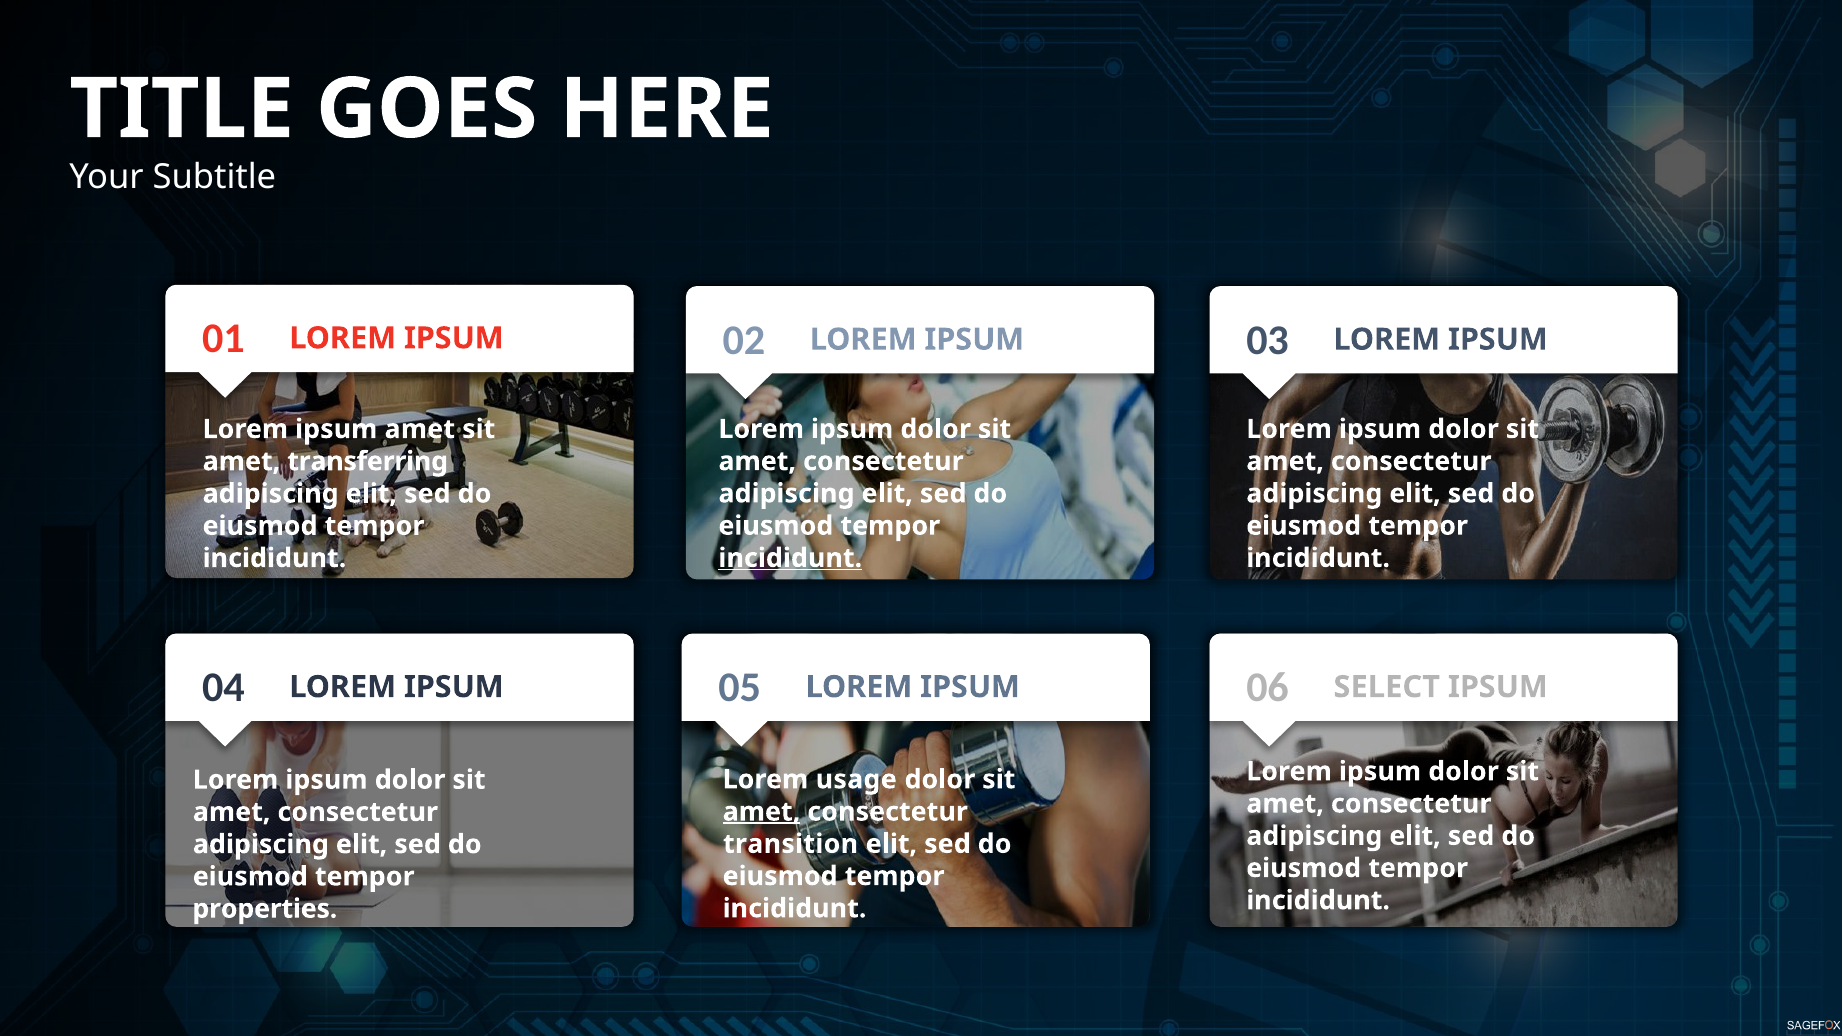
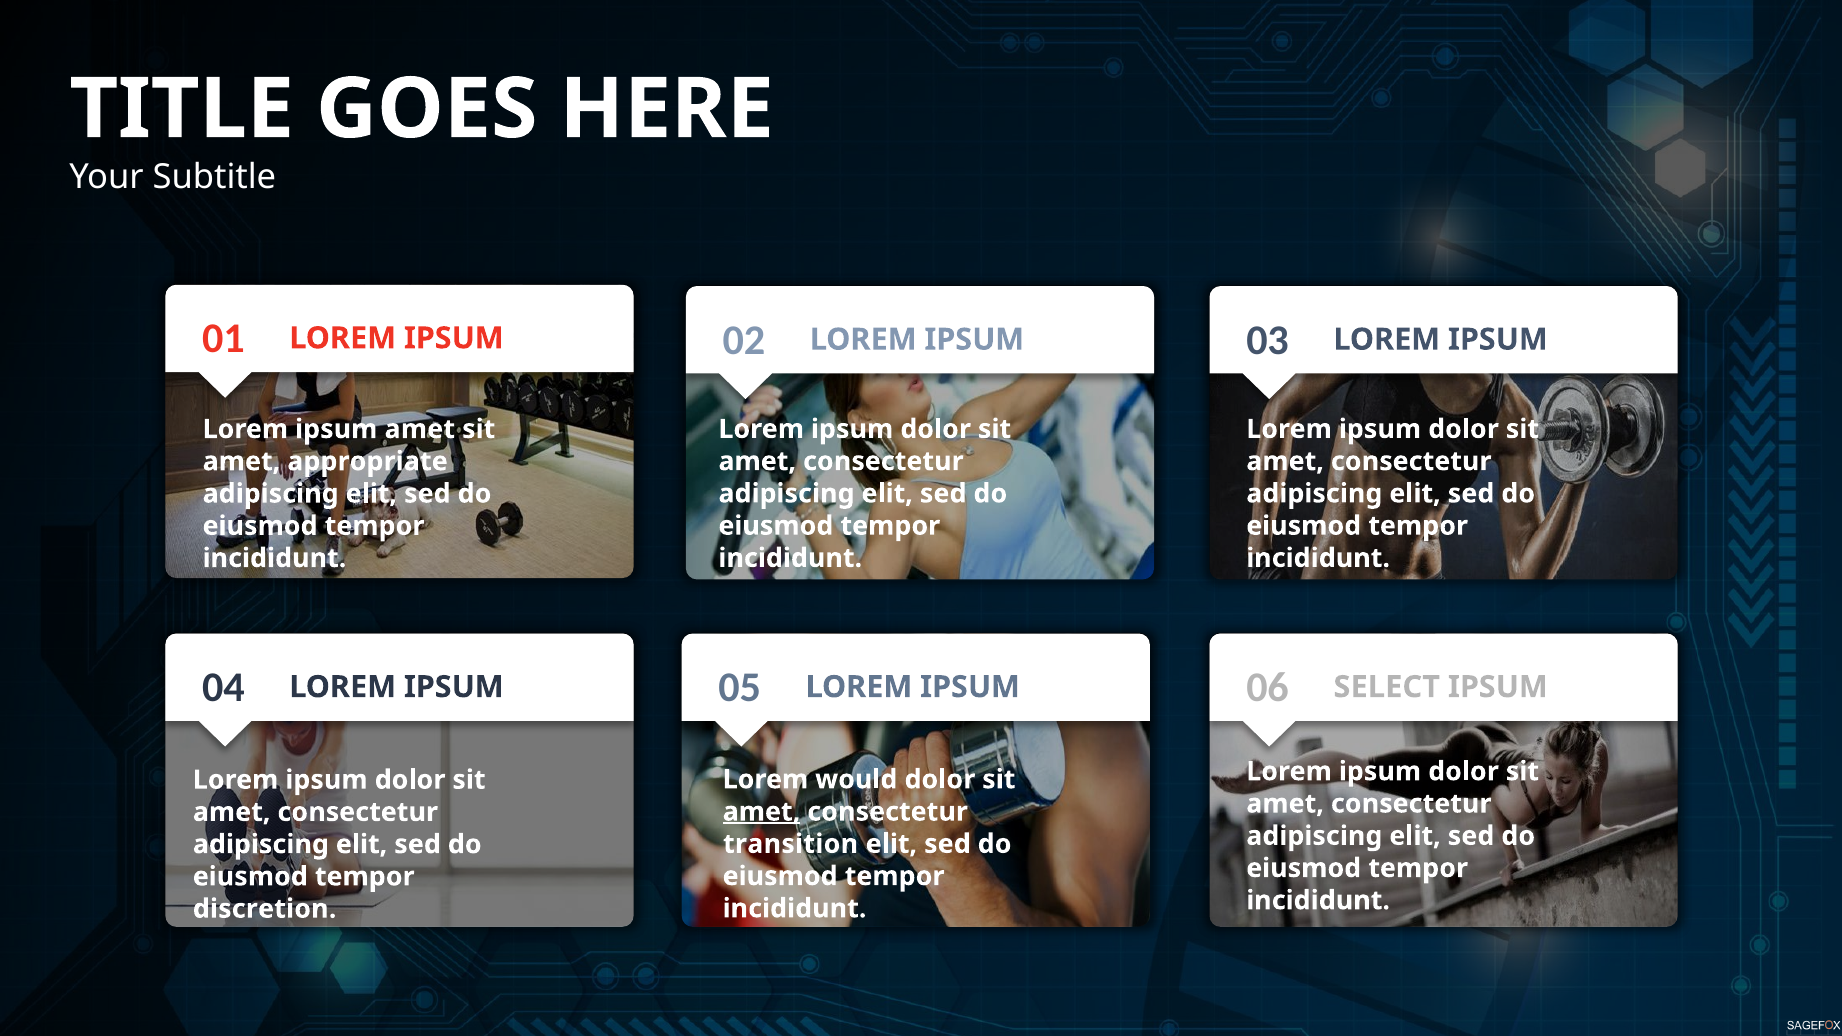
transferring: transferring -> appropriate (368, 461)
incididunt underline: present -> none (790, 558)
usage: usage -> would (856, 780)
properties: properties -> discretion (265, 909)
